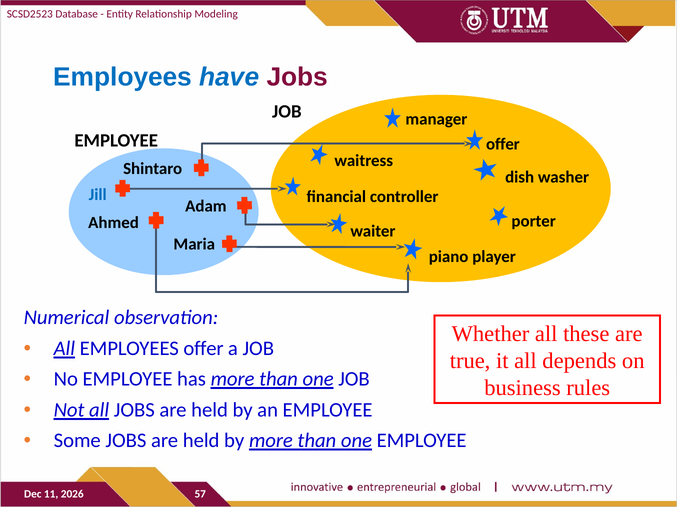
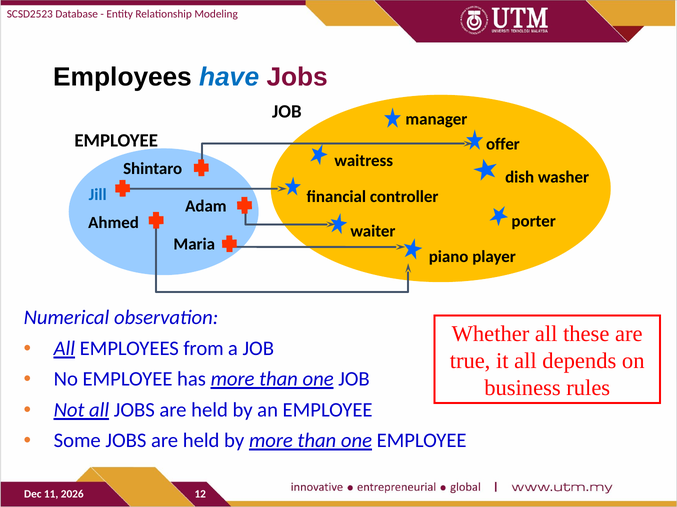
Employees colour: blue -> black (123, 77)
EMPLOYEES offer: offer -> from (204, 349)
57: 57 -> 12 (200, 495)
